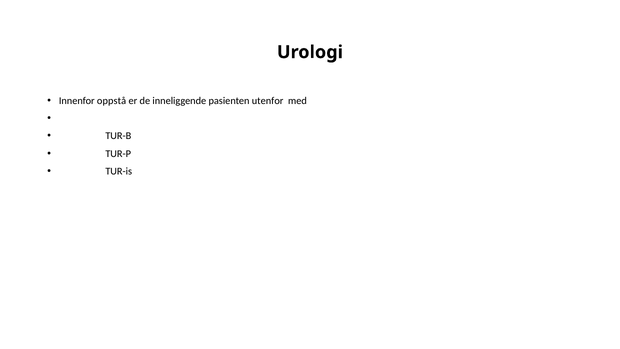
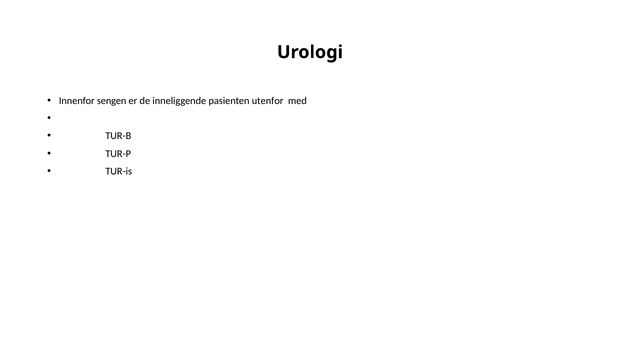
oppstå: oppstå -> sengen (112, 101)
